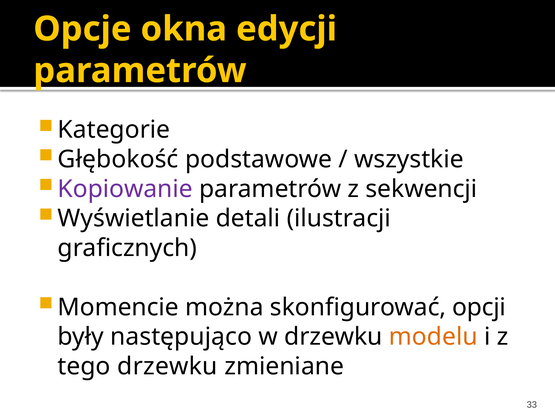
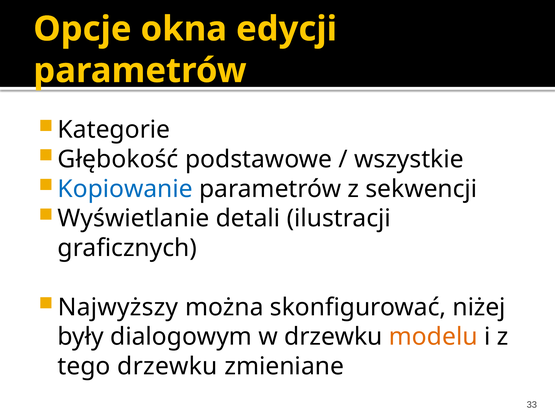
Kopiowanie colour: purple -> blue (125, 189)
Momencie: Momencie -> Najwyższy (118, 307)
opcji: opcji -> niżej (479, 307)
następująco: następująco -> dialogowym (181, 337)
